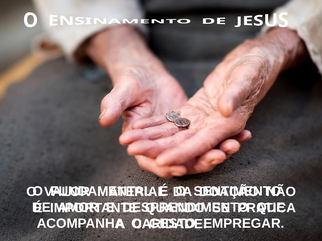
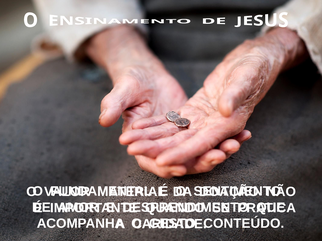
EMPREGAR: EMPREGAR -> CONTEÚDO (244, 224)
